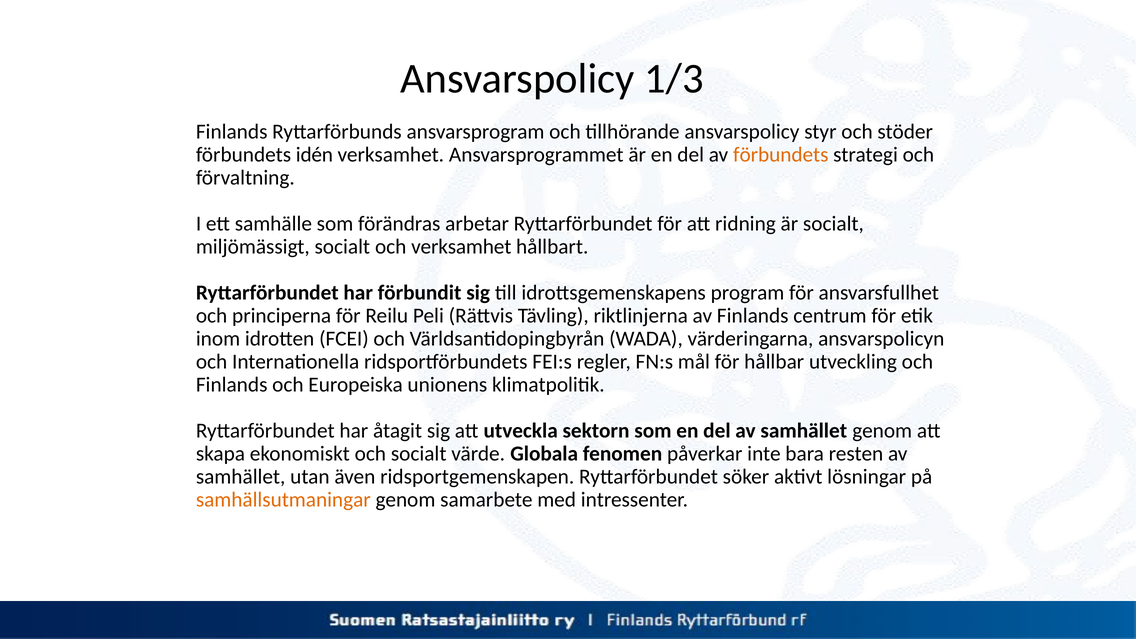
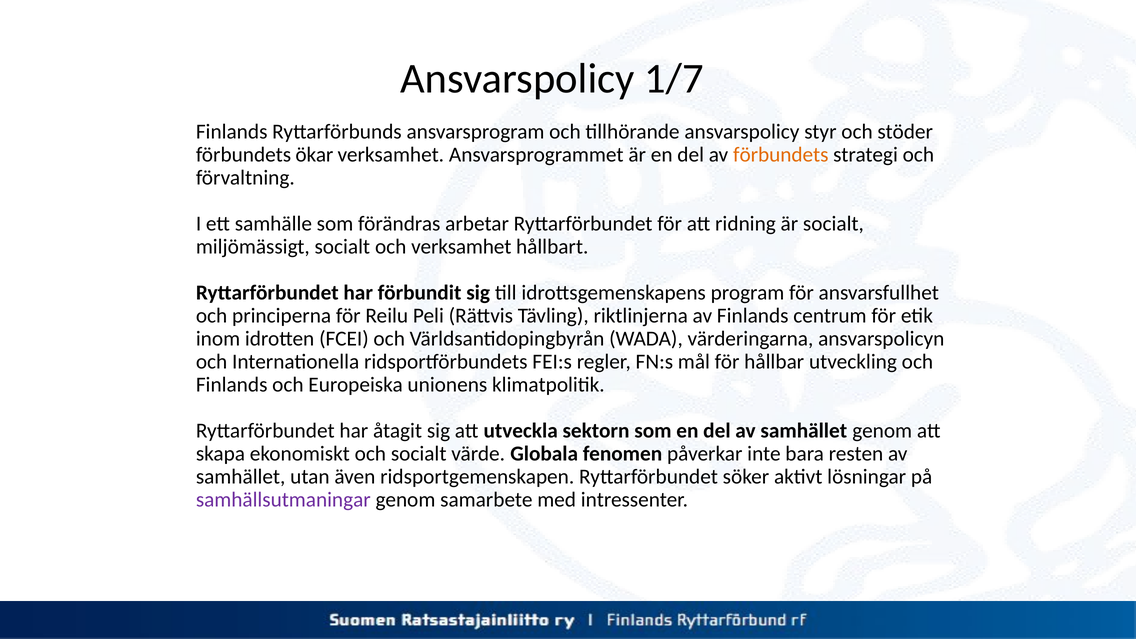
1/3: 1/3 -> 1/7 (674, 78)
idén: idén -> ökar (314, 155)
samhällsutmaningar colour: orange -> purple (283, 500)
